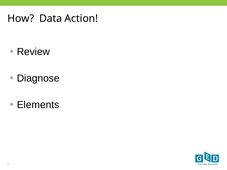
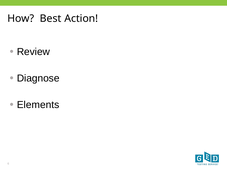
Data: Data -> Best (51, 19)
